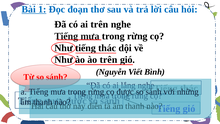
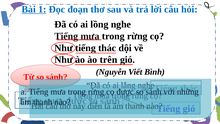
ai trên: trên -> lồng (99, 24)
